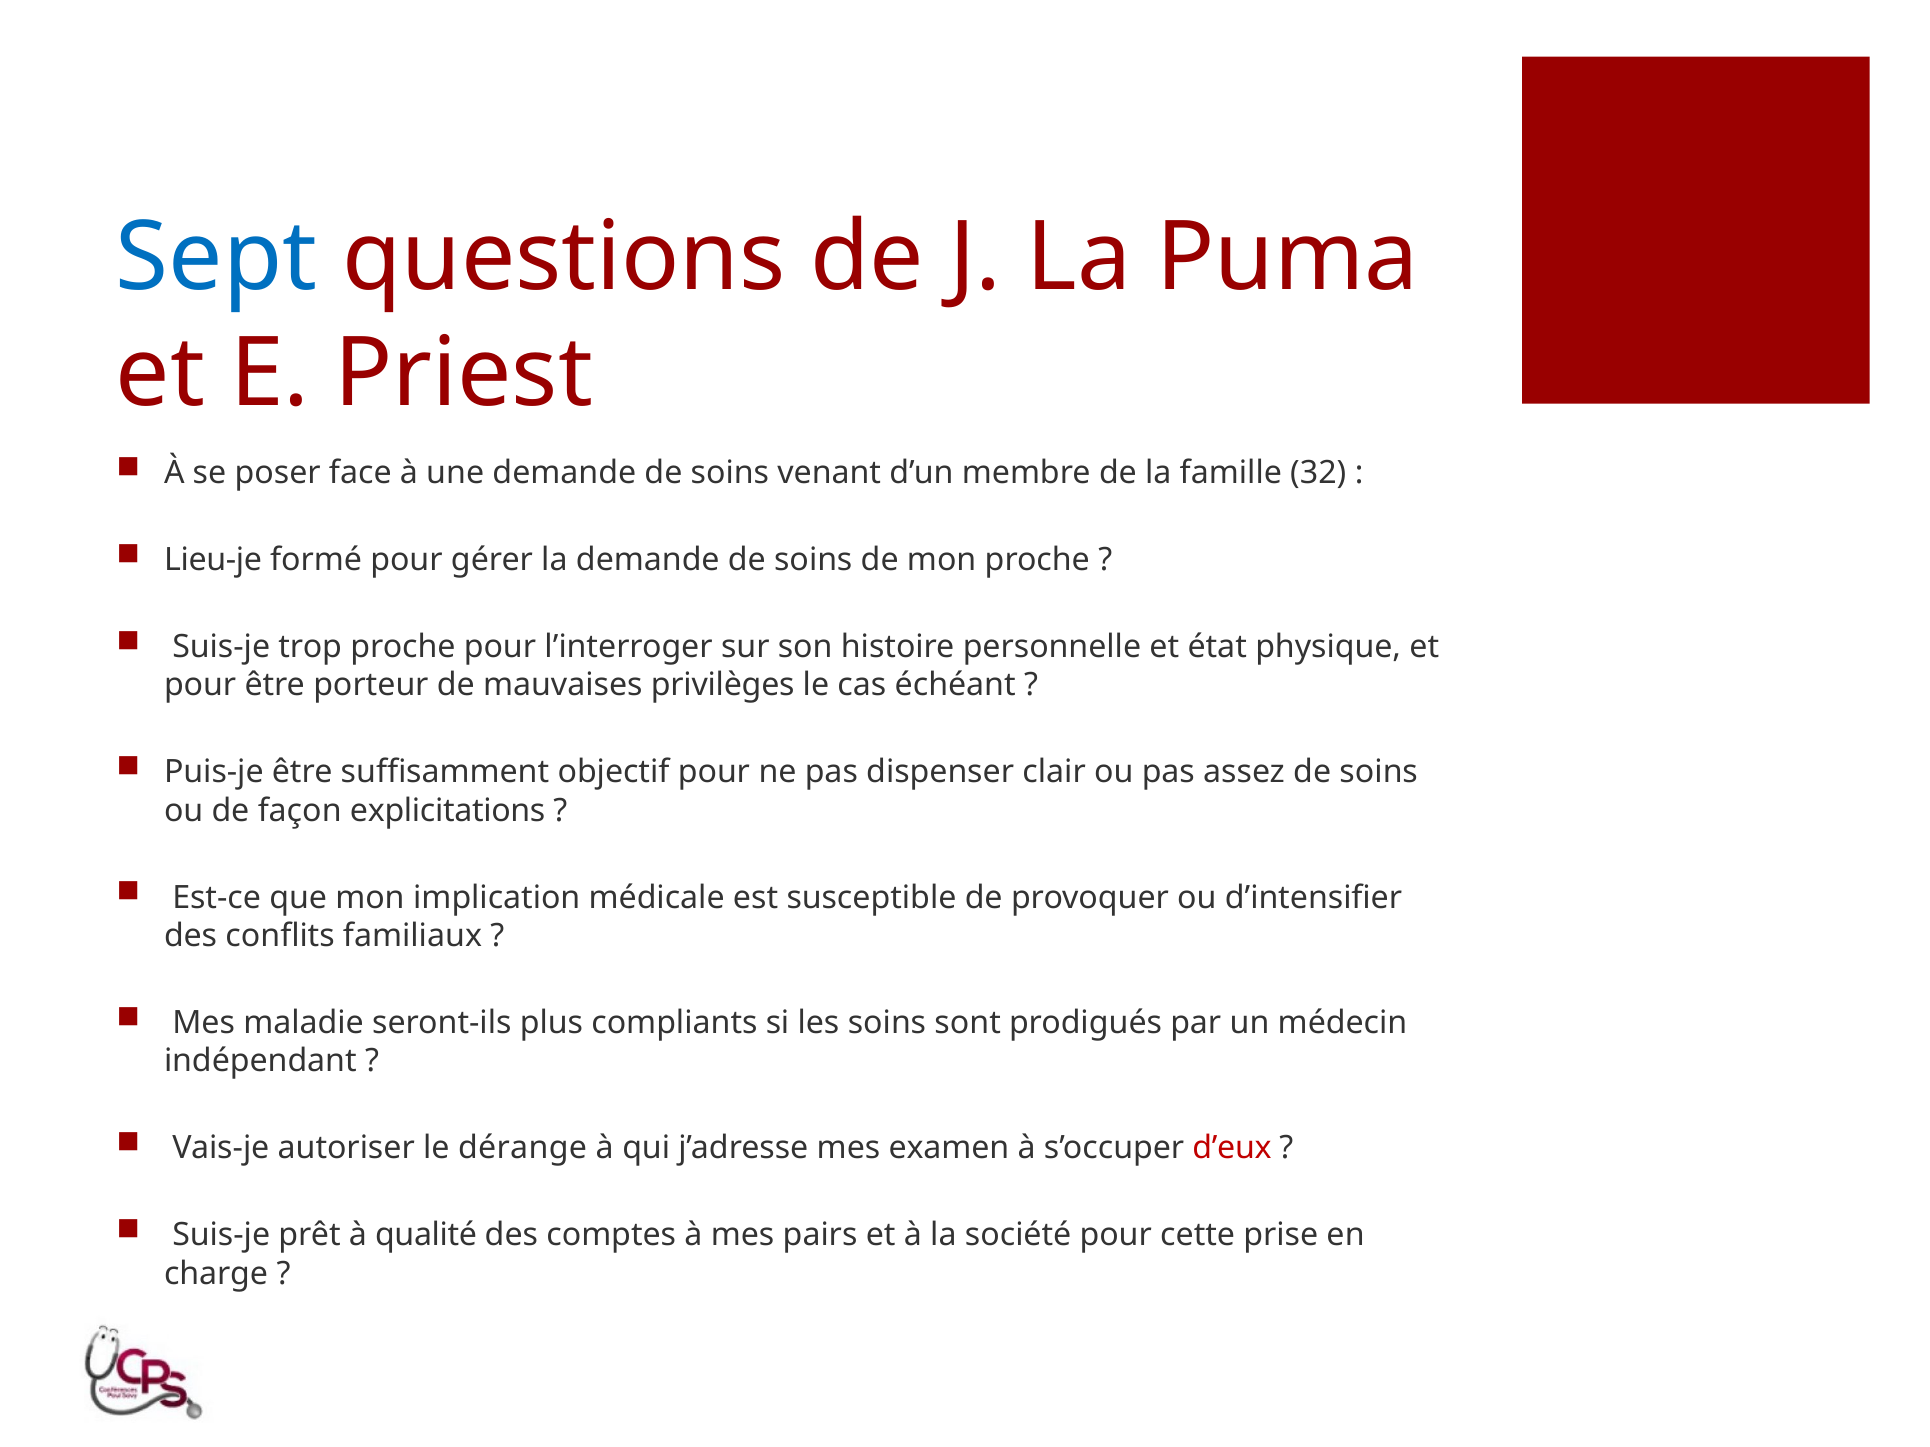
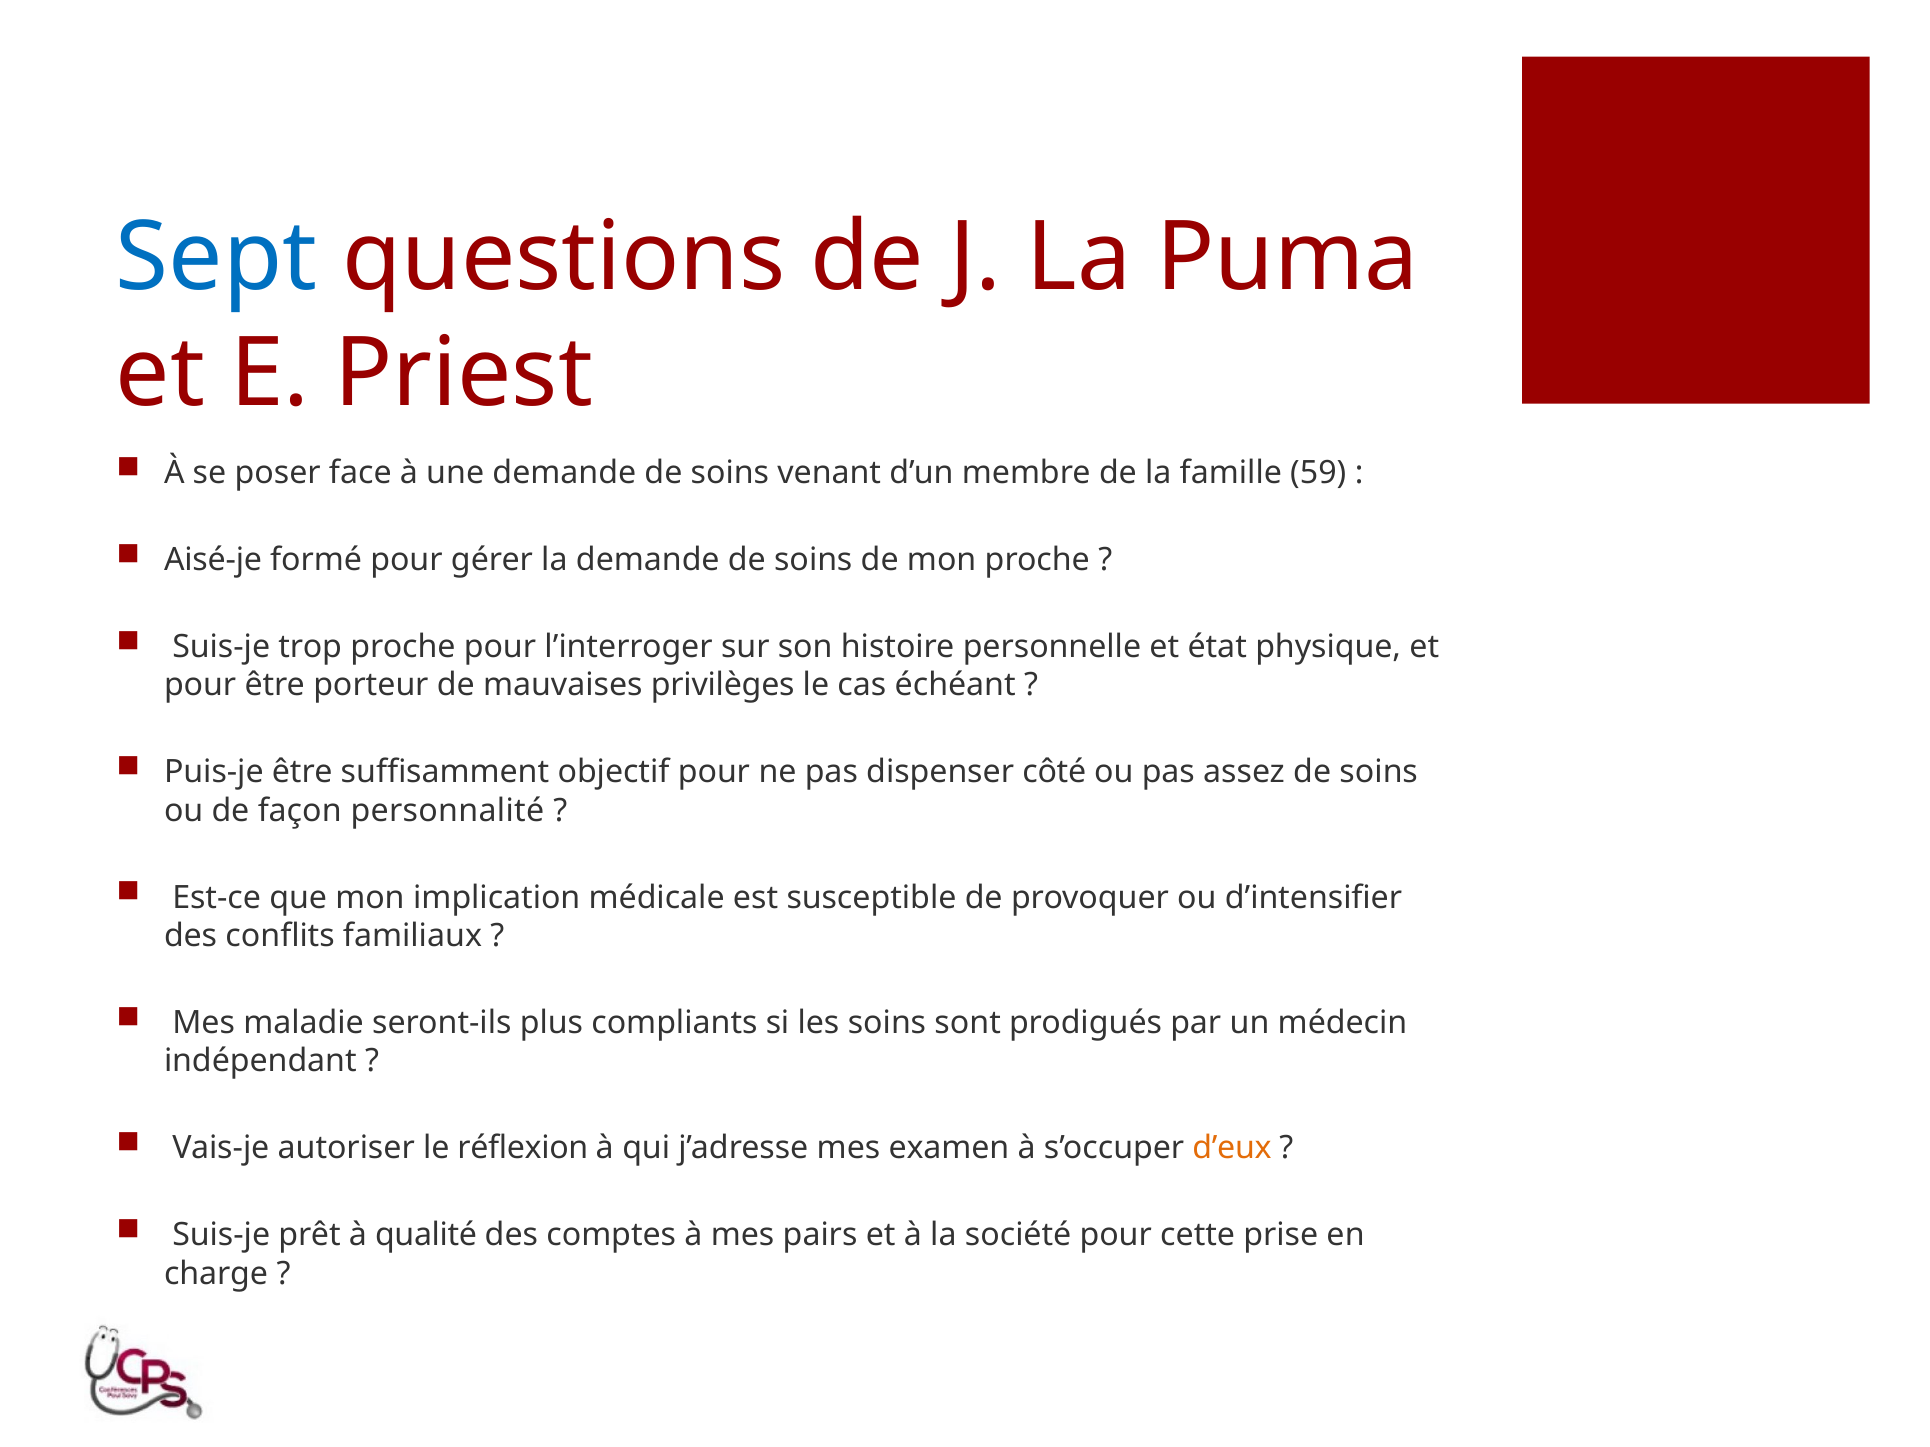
32: 32 -> 59 (1318, 473)
Lieu-je: Lieu-je -> Aisé-je (213, 560)
clair: clair -> côté (1054, 772)
explicitations: explicitations -> personnalité (447, 811)
dérange: dérange -> réflexion (523, 1149)
d’eux colour: red -> orange (1232, 1149)
